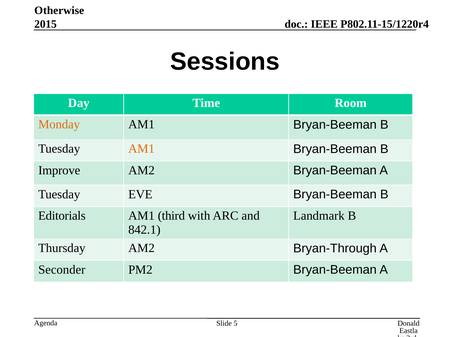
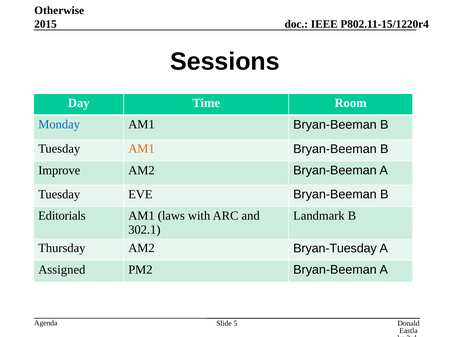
Monday colour: orange -> blue (59, 125)
third: third -> laws (171, 216)
842.1: 842.1 -> 302.1 (144, 230)
Bryan-Through: Bryan-Through -> Bryan-Tuesday (335, 249)
Seconder: Seconder -> Assigned (62, 270)
